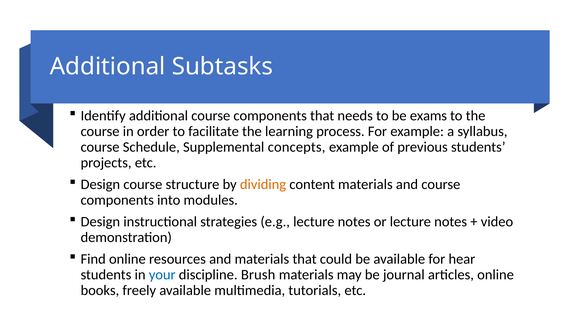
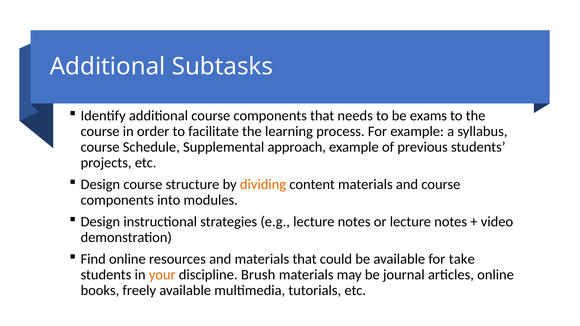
concepts: concepts -> approach (297, 147)
hear: hear -> take (462, 259)
your colour: blue -> orange (162, 275)
